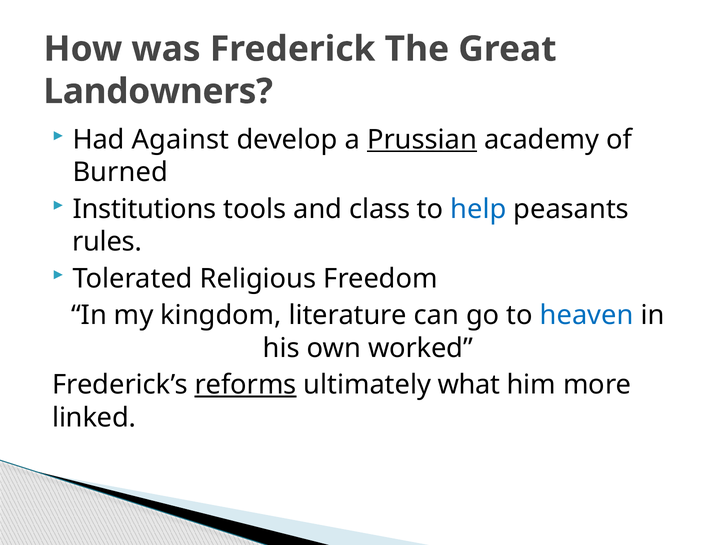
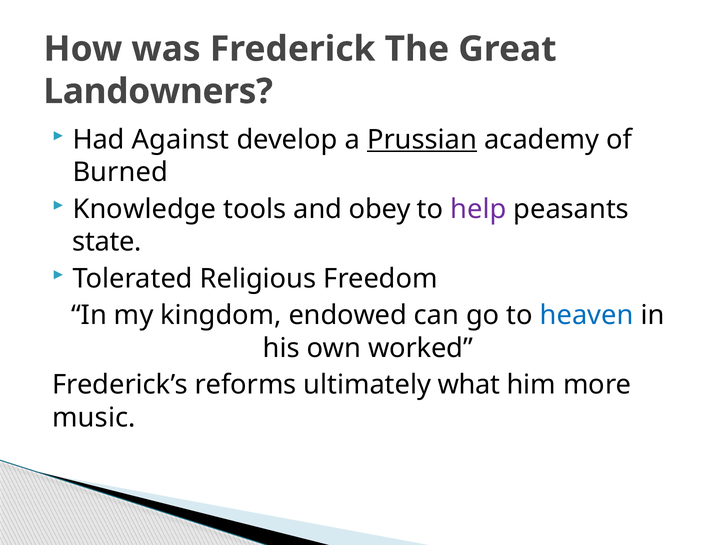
Institutions: Institutions -> Knowledge (144, 209)
class: class -> obey (380, 209)
help colour: blue -> purple (478, 209)
rules: rules -> state (107, 242)
literature: literature -> endowed (348, 315)
reforms underline: present -> none (246, 385)
linked: linked -> music (94, 418)
